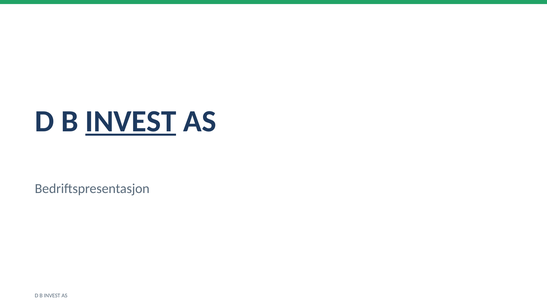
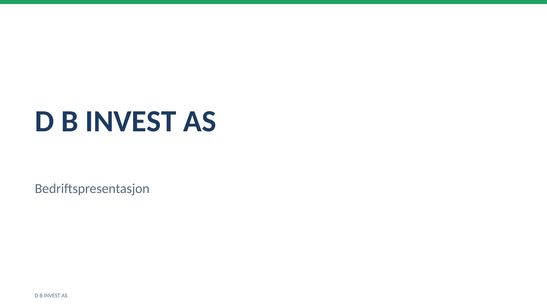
INVEST underline: present -> none (131, 121)
